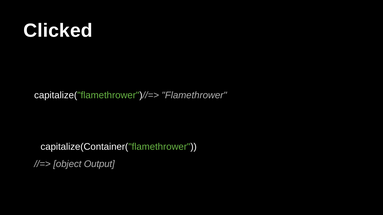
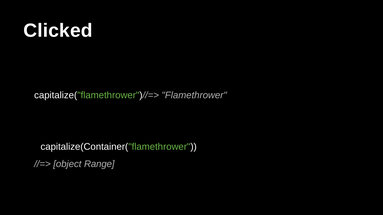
Output: Output -> Range (99, 164)
